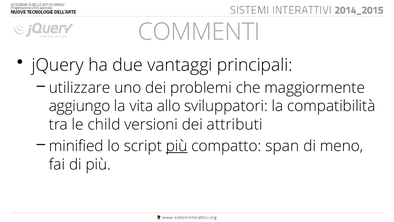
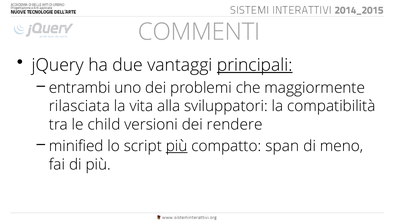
principali underline: none -> present (255, 65)
utilizzare: utilizzare -> entrambi (80, 88)
aggiungo: aggiungo -> rilasciata (79, 106)
allo: allo -> alla (169, 106)
attributi: attributi -> rendere (235, 124)
